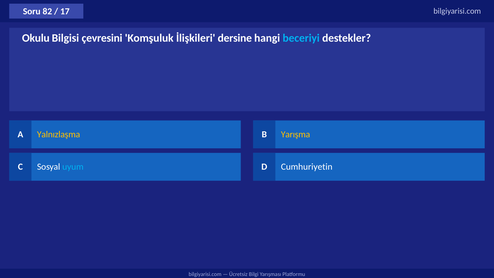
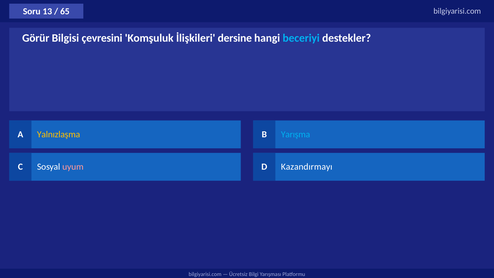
82: 82 -> 13 (47, 11)
17: 17 -> 65 (65, 11)
Okulu: Okulu -> Görür (36, 38)
Yarışma colour: yellow -> light blue (296, 134)
uyum colour: light blue -> pink (73, 167)
Cumhuriyetin: Cumhuriyetin -> Kazandırmayı (307, 167)
